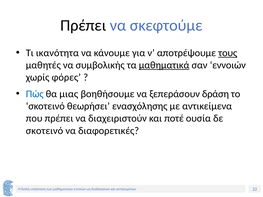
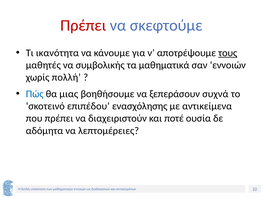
Πρέπει colour: black -> red (83, 25)
μαθηματικά underline: present -> none (164, 65)
φόρες: φόρες -> πολλή (66, 77)
δράση: δράση -> συχνά (215, 94)
θεωρήσει: θεωρήσει -> επιπέδου (88, 106)
σκοτεινό: σκοτεινό -> αδόμητα (45, 131)
διαφορετικές: διαφορετικές -> λεπτομέρειες (109, 131)
